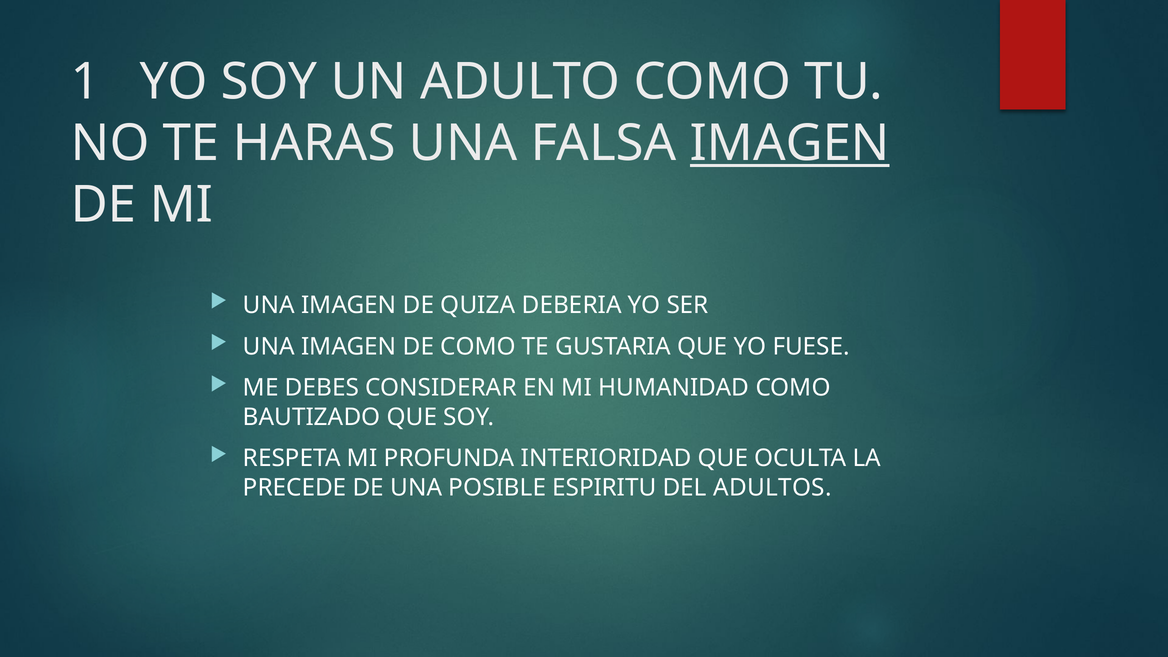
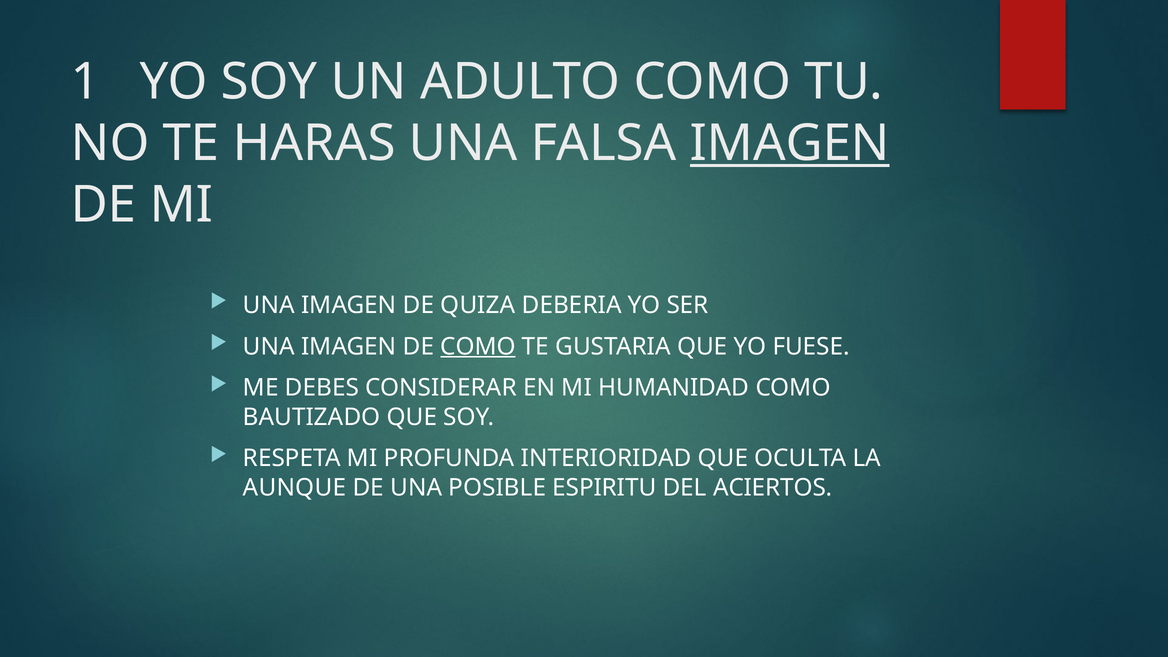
COMO underline: none -> present (478, 346)
PRECEDE: PRECEDE -> AUNQUE (295, 488)
ADULTOS: ADULTOS -> ACIERTOS (773, 488)
